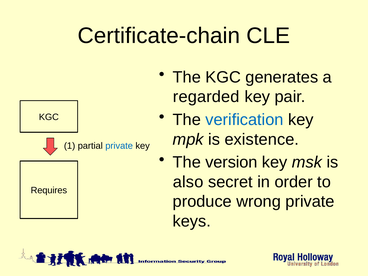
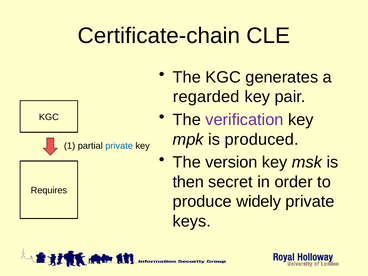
verification colour: blue -> purple (245, 120)
existence: existence -> produced (262, 139)
also: also -> then (188, 182)
wrong: wrong -> widely (259, 202)
